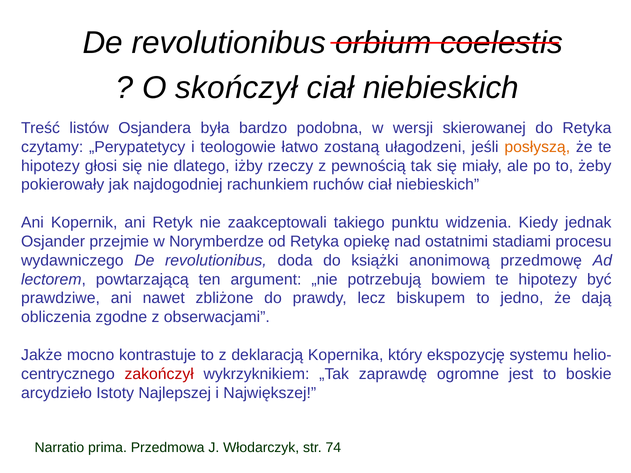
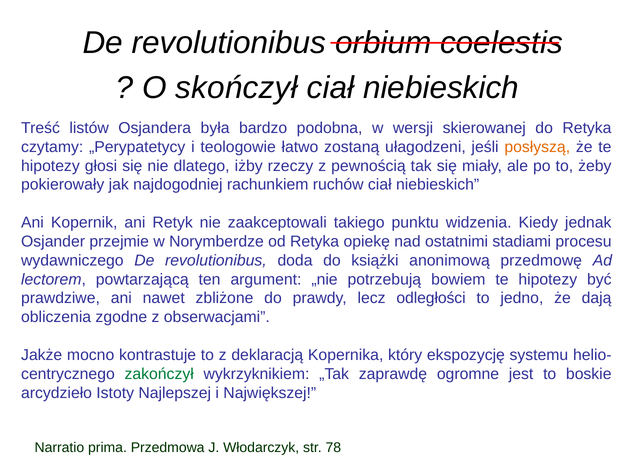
biskupem: biskupem -> odległości (431, 298)
zakończył colour: red -> green (159, 374)
74: 74 -> 78 (333, 448)
